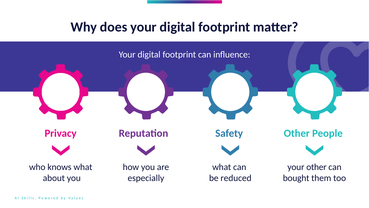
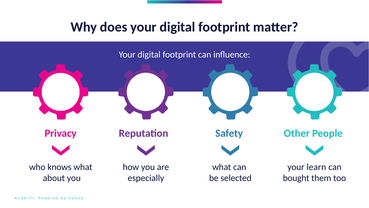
your other: other -> learn (316, 167)
reduced: reduced -> selected (236, 178)
